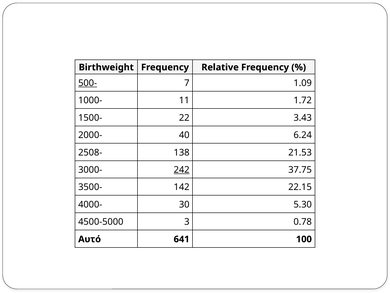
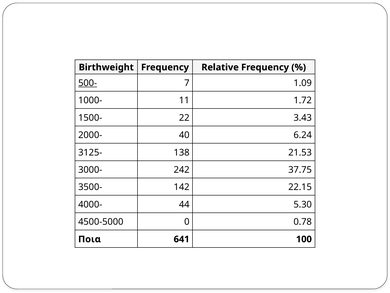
2508-: 2508- -> 3125- (90, 152)
242 underline: present -> none (182, 170)
30: 30 -> 44 (184, 204)
3: 3 -> 0 (187, 222)
Αυτό: Αυτό -> Ποια (90, 239)
